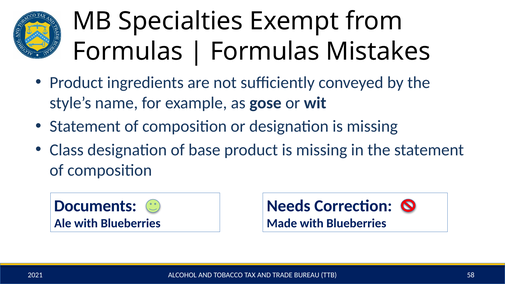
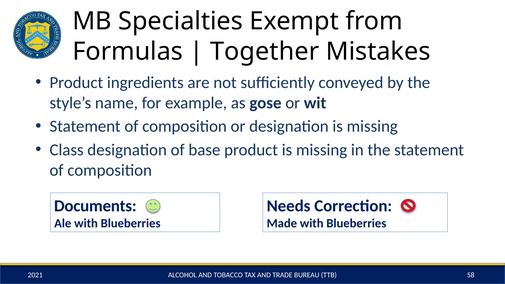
Formulas: Formulas -> Together (265, 52)
